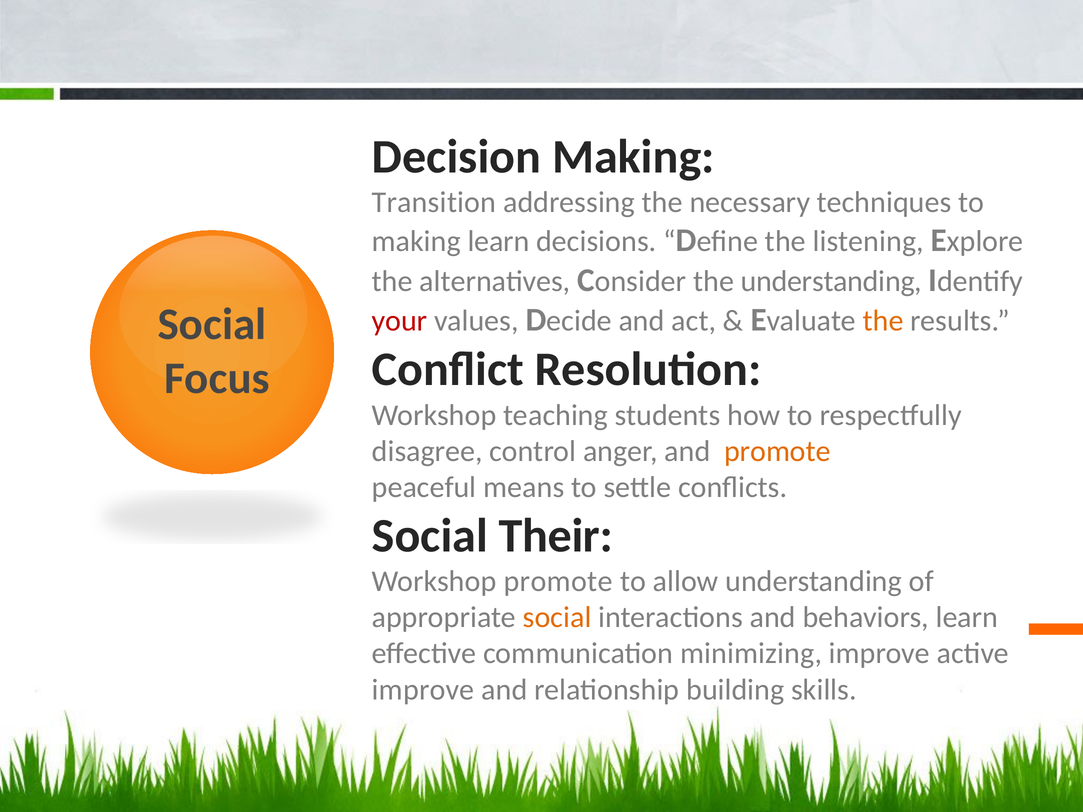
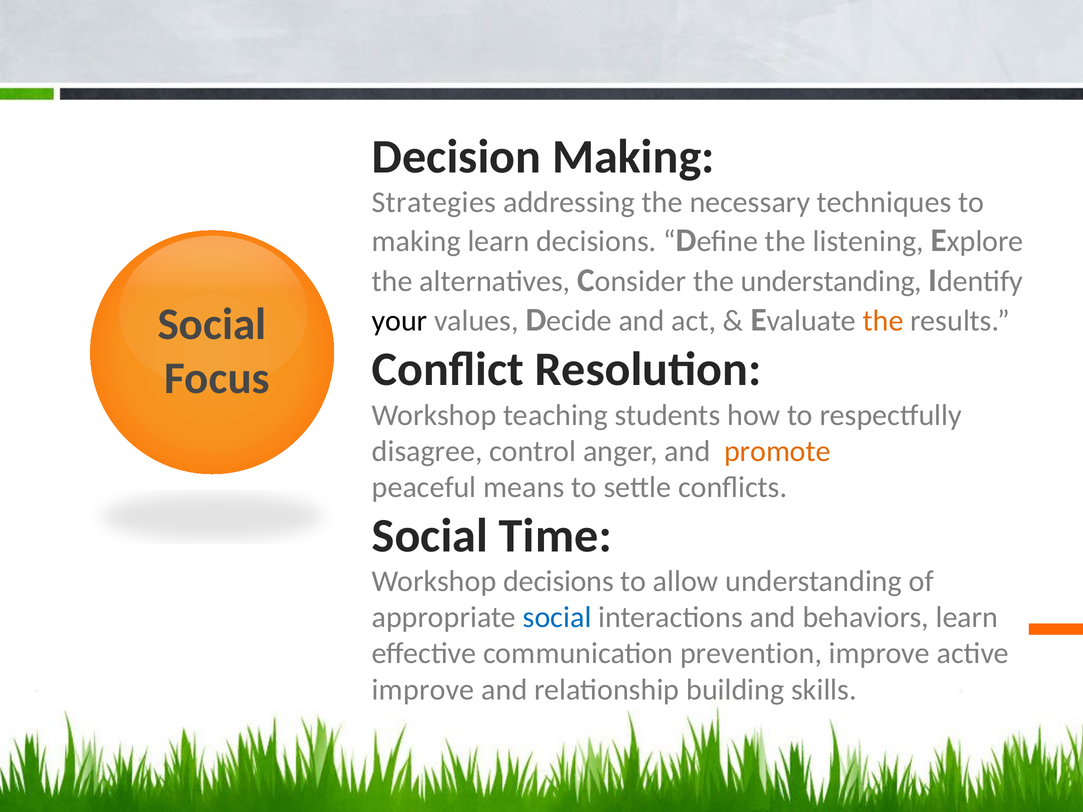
Transition: Transition -> Strategies (434, 202)
your colour: red -> black (400, 321)
Their: Their -> Time (556, 536)
Workshop promote: promote -> decisions (558, 581)
social colour: orange -> blue (557, 618)
minimizing: minimizing -> prevention (751, 654)
